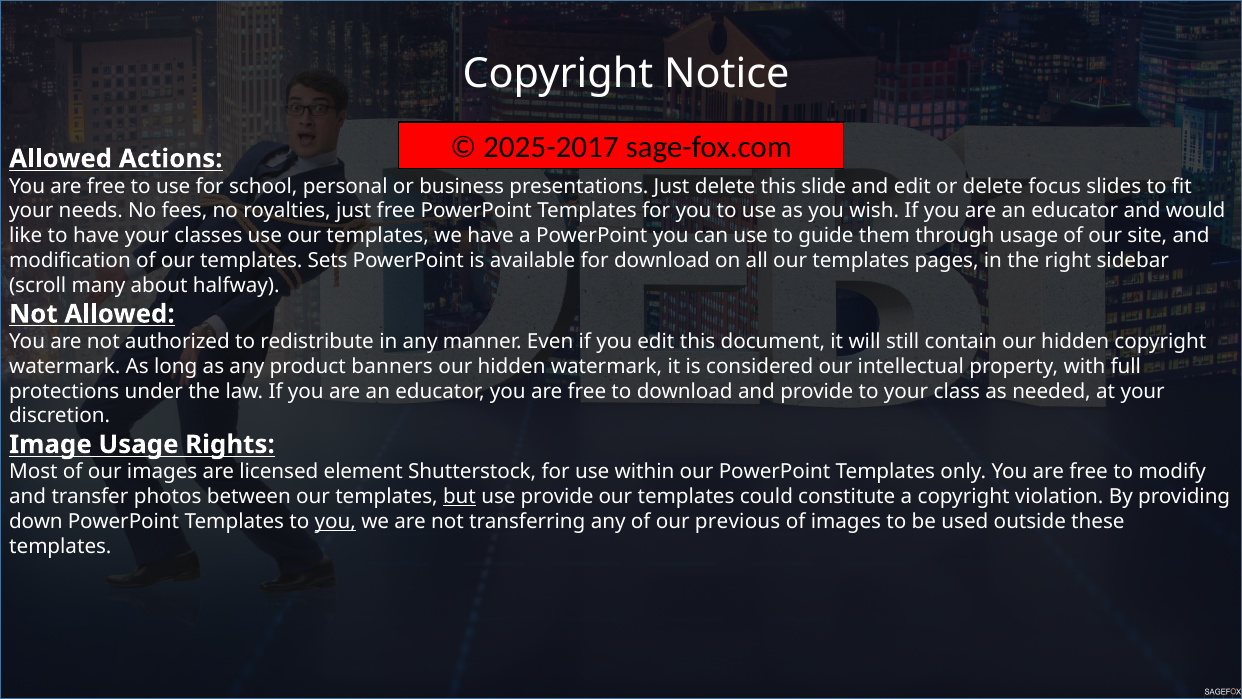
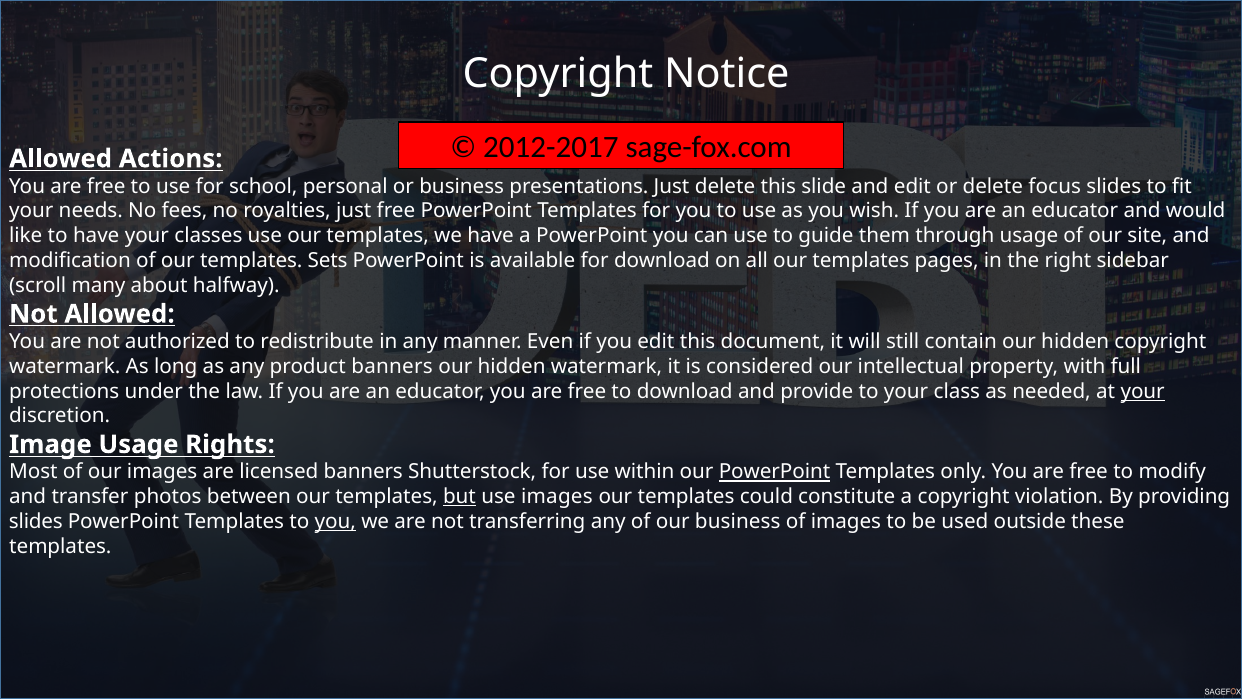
2025-2017: 2025-2017 -> 2012-2017 (551, 147)
your underline: none -> present (1143, 391)
licensed element: element -> banners (363, 472)
PowerPoint underline: none -> present (775, 472)
use provide: provide -> images (557, 497)
down: down -> slides (36, 521)
our previous: previous -> business (738, 521)
